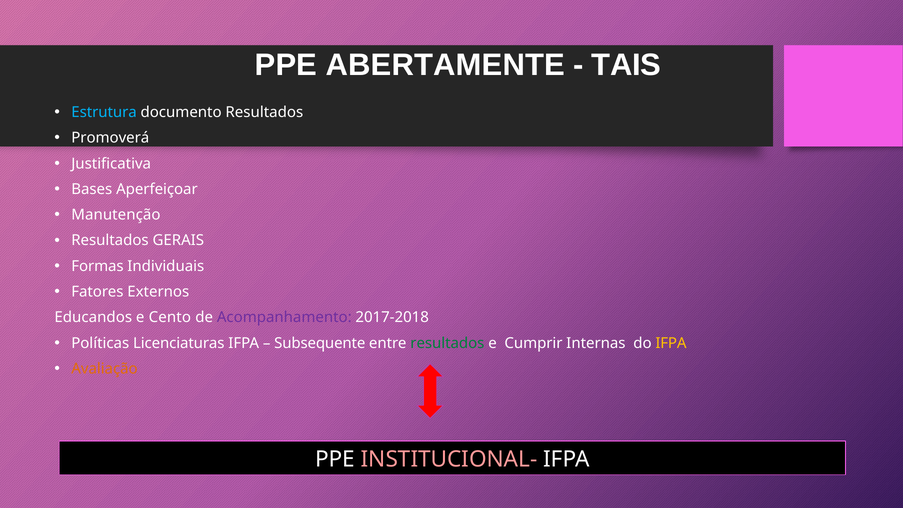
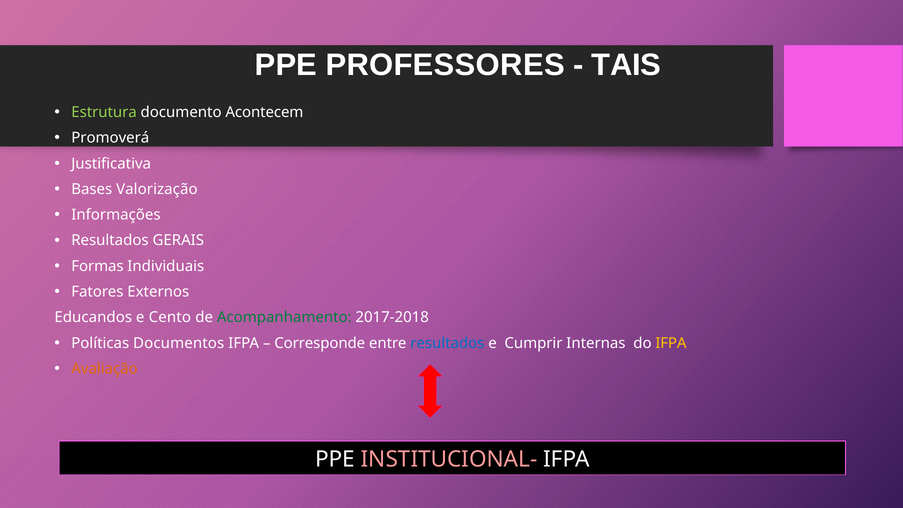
ABERTAMENTE: ABERTAMENTE -> PROFESSORES (445, 65)
Estrutura colour: light blue -> light green (104, 112)
documento Resultados: Resultados -> Acontecem (264, 112)
Aperfeiçoar: Aperfeiçoar -> Valorização (157, 189)
Manutenção: Manutenção -> Informações (116, 215)
Acompanhamento colour: purple -> green (284, 317)
Licenciaturas: Licenciaturas -> Documentos (179, 343)
Subsequente: Subsequente -> Corresponde (320, 343)
resultados colour: green -> blue (447, 343)
